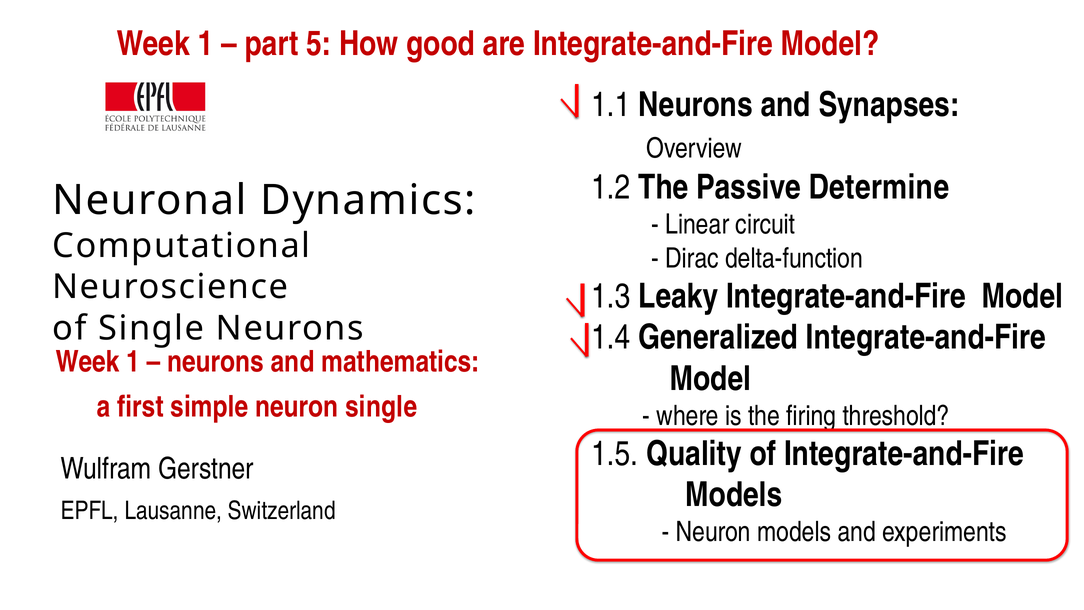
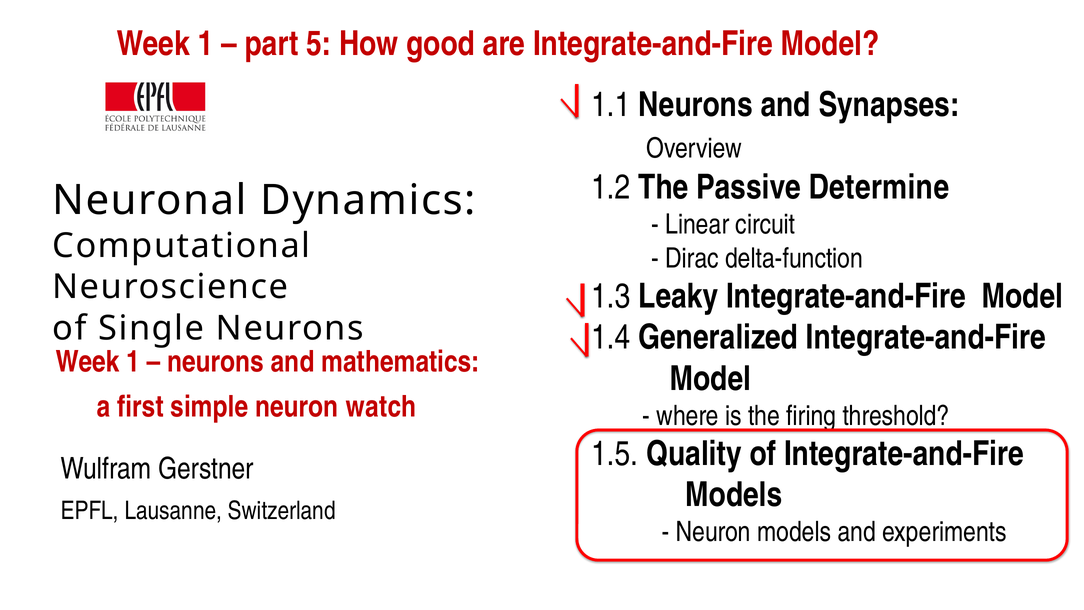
neuron single: single -> watch (381, 407)
